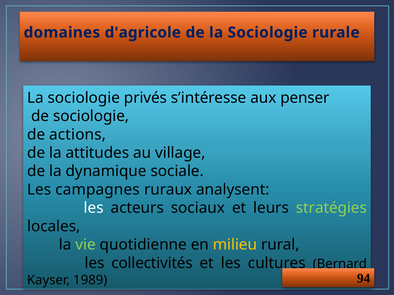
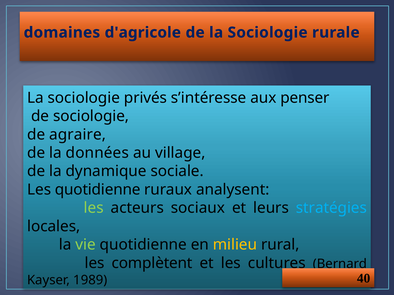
actions: actions -> agraire (78, 135)
attitudes: attitudes -> données (97, 153)
Les campagnes: campagnes -> quotidienne (98, 190)
les colour: white -> light green (94, 208)
stratégies colour: light green -> light blue (331, 208)
collectivités: collectivités -> complètent (152, 263)
94: 94 -> 40 (364, 279)
